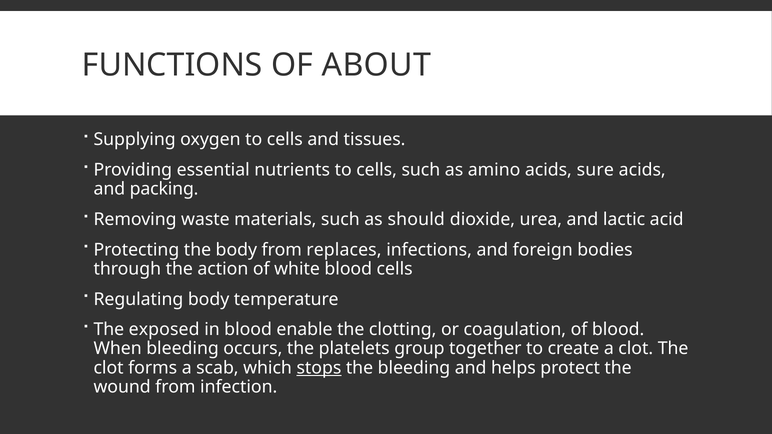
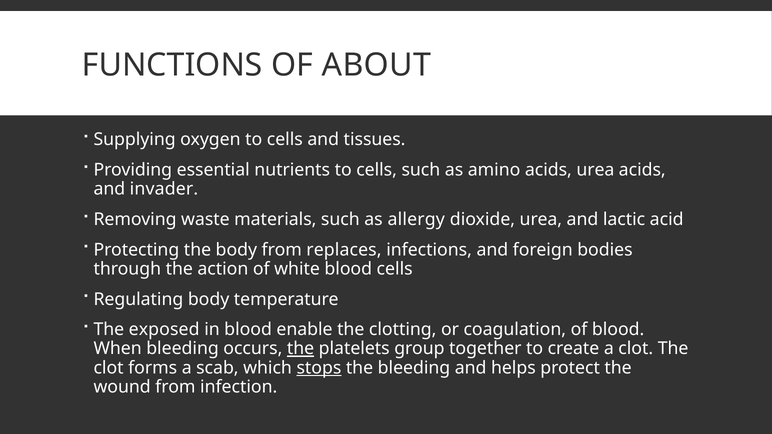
acids sure: sure -> urea (595, 170)
packing: packing -> invader (164, 189)
should: should -> allergy (416, 220)
the underline: none -> present (301, 349)
